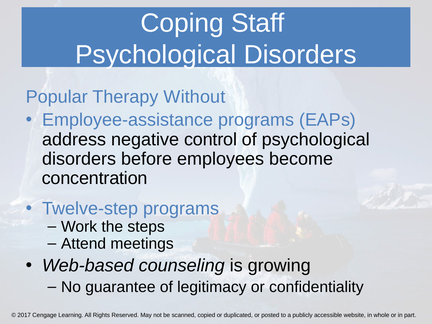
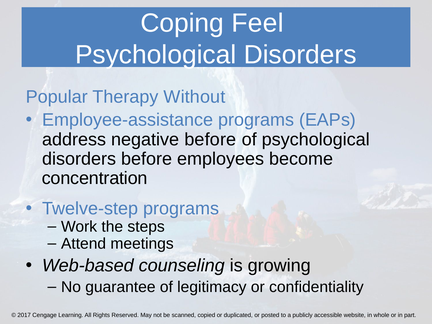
Staff: Staff -> Feel (258, 23)
negative control: control -> before (210, 139)
